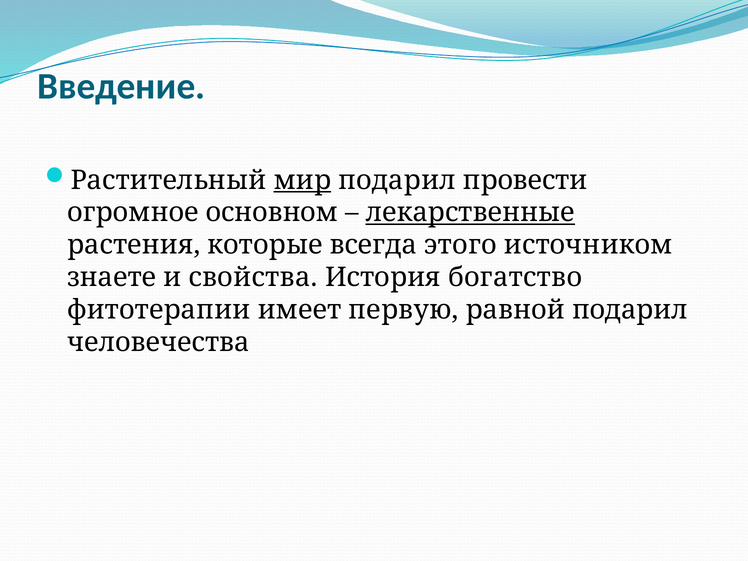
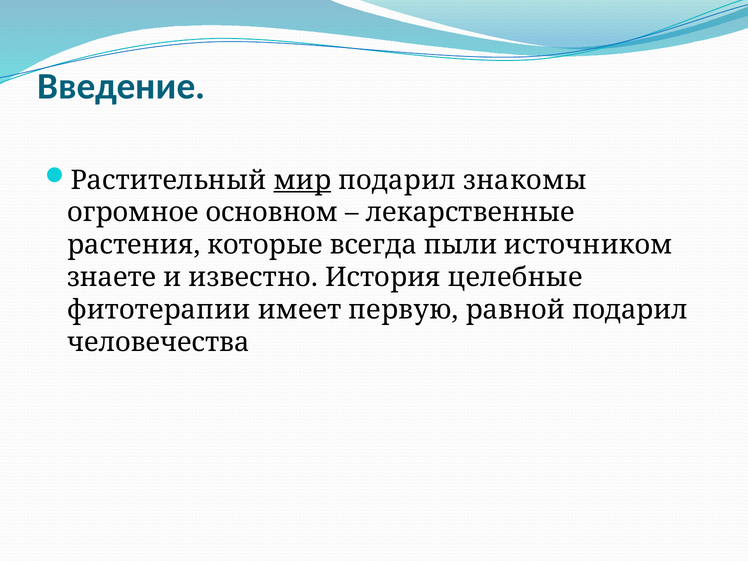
провести: провести -> знакомы (525, 180)
лекарственные underline: present -> none (470, 213)
этого: этого -> пыли (461, 245)
свойства: свойства -> известно (253, 277)
богатство: богатство -> целебные (515, 277)
